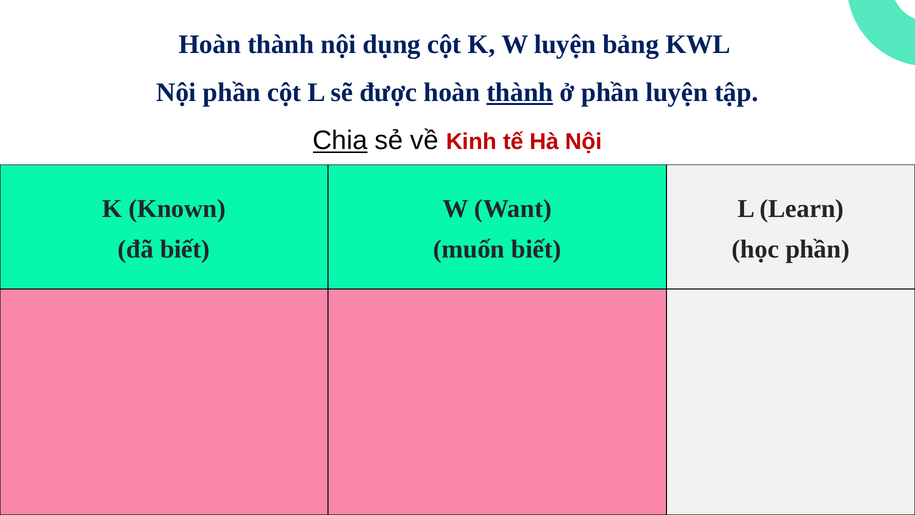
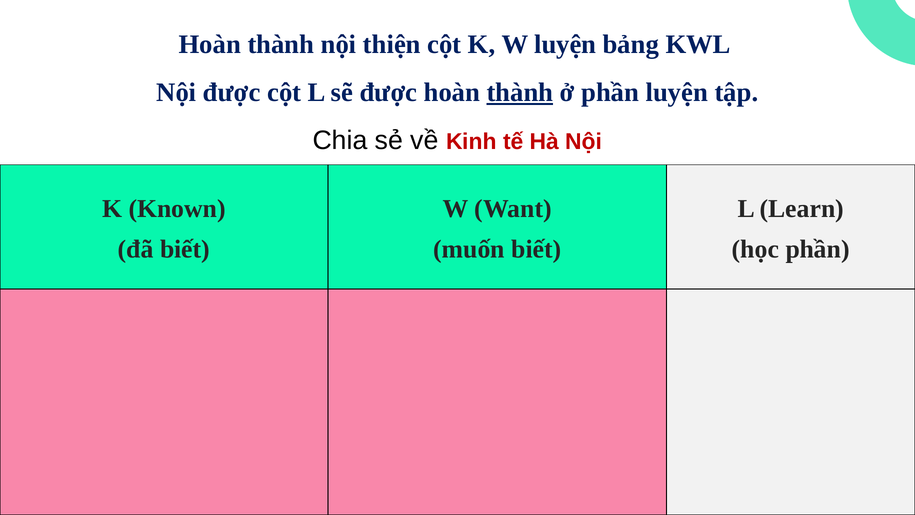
dụng: dụng -> thiện (392, 44)
Nội phần: phần -> được (232, 92)
Chia underline: present -> none (340, 141)
